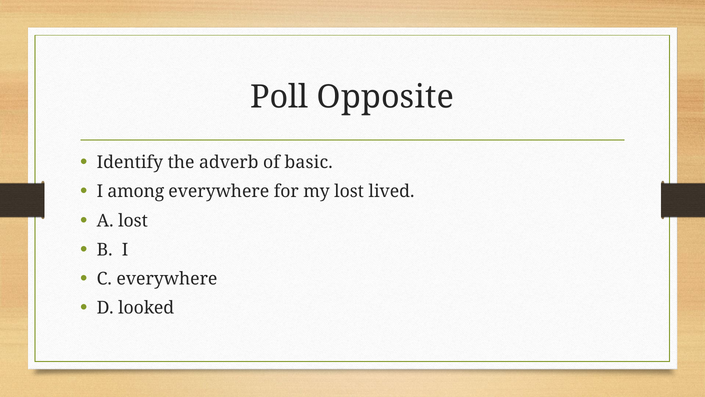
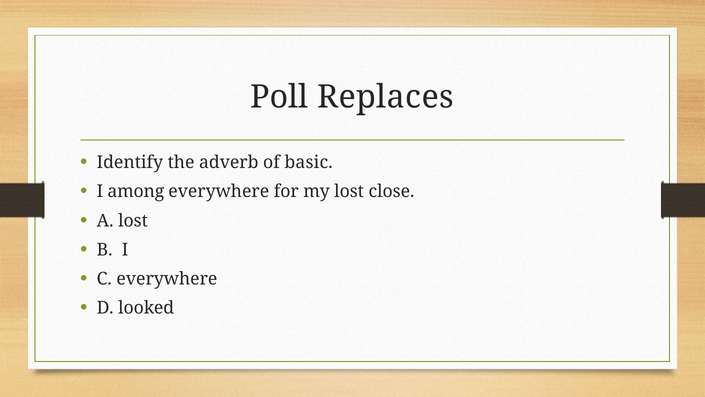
Opposite: Opposite -> Replaces (385, 97)
lived: lived -> close (392, 191)
